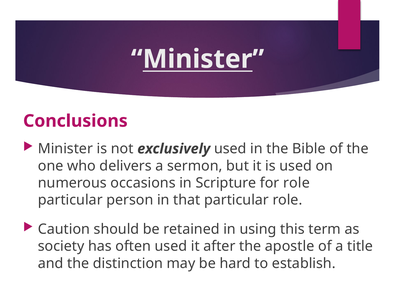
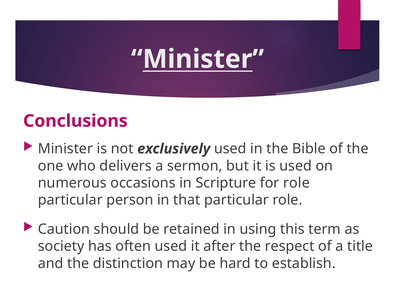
apostle: apostle -> respect (290, 246)
